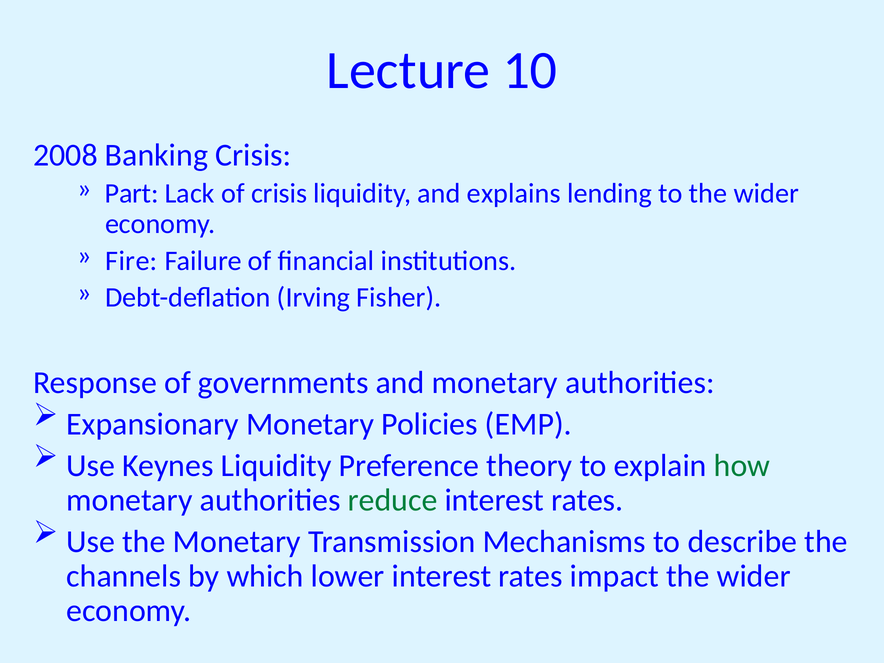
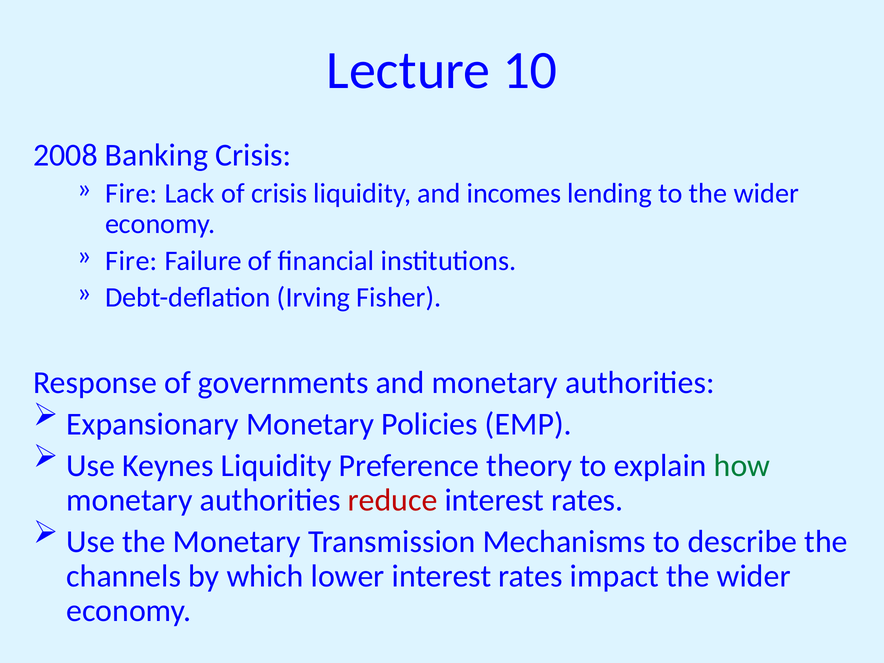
Part: Part -> Fire (131, 194)
explains: explains -> incomes (514, 194)
reduce colour: green -> red (393, 500)
